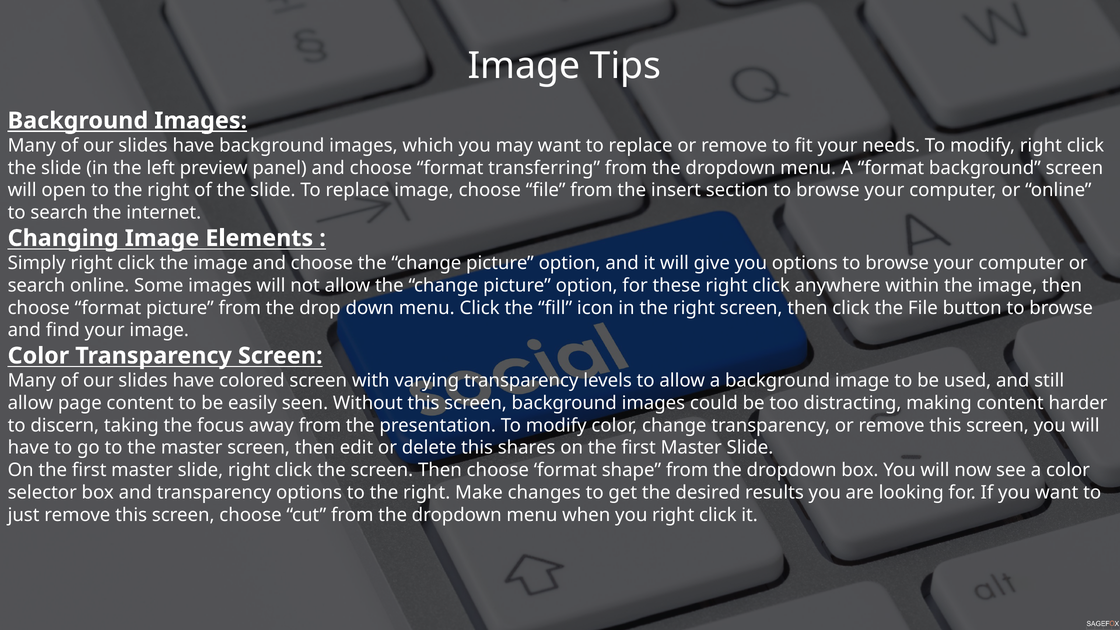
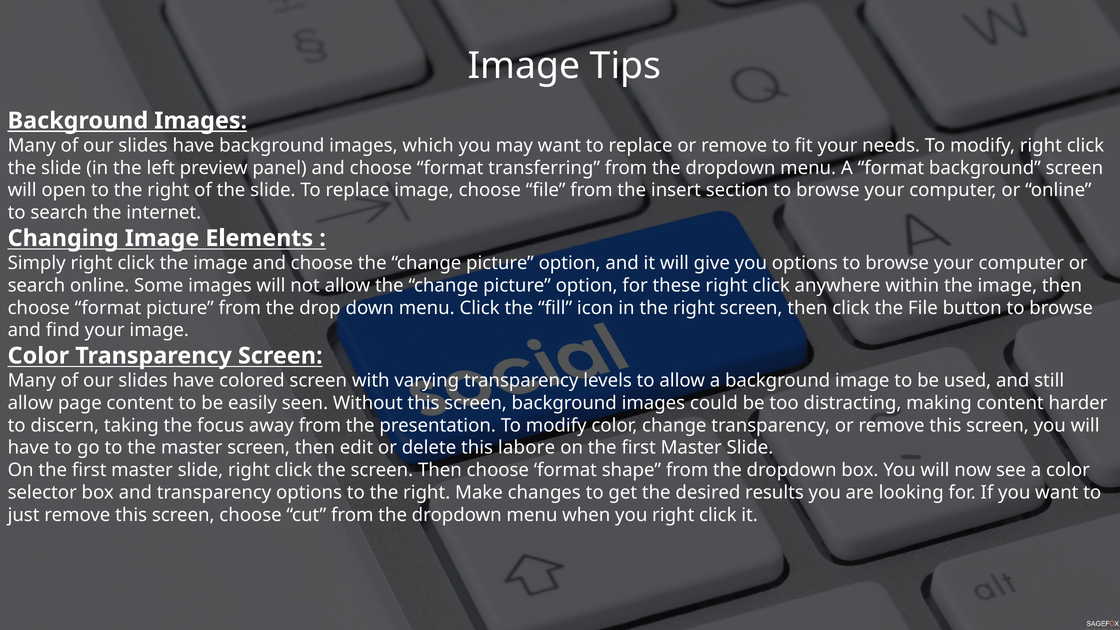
shares: shares -> labore (527, 448)
